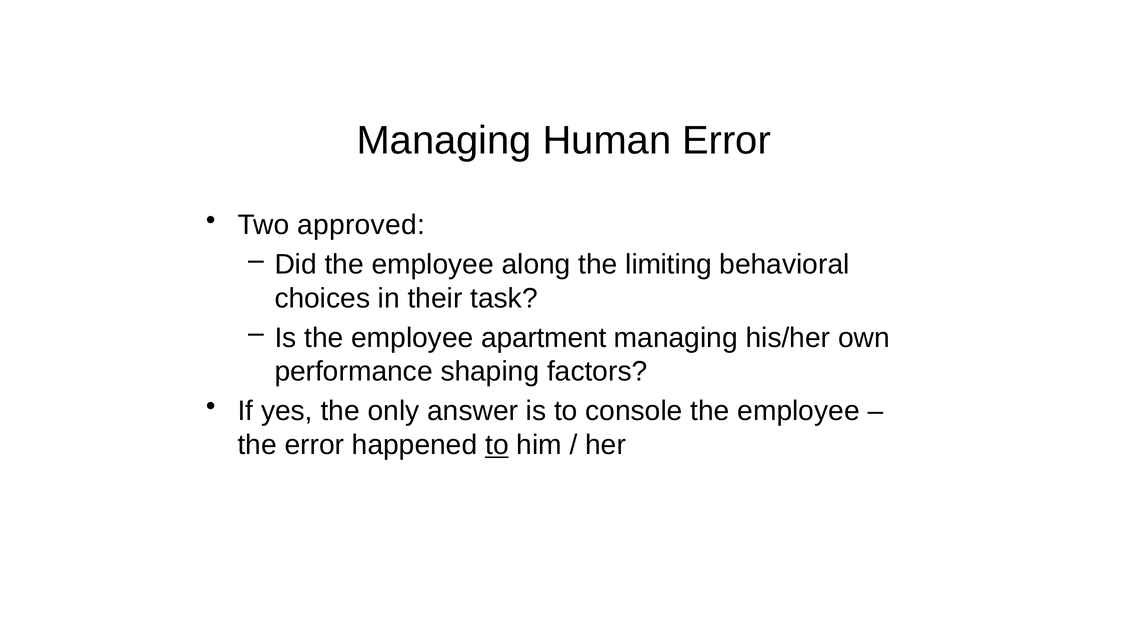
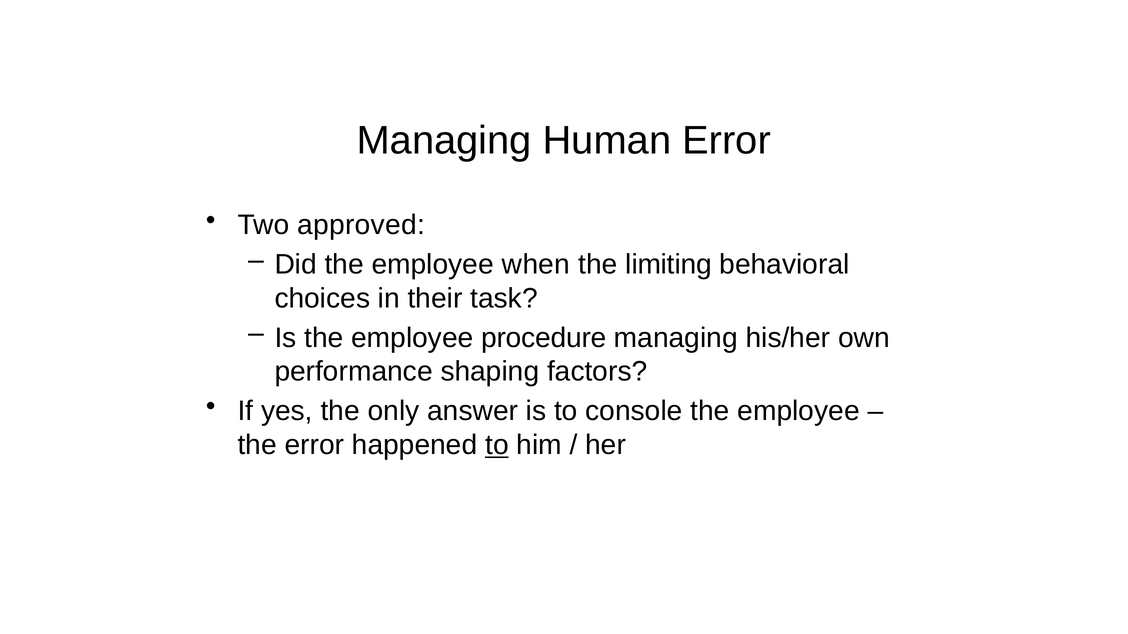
along: along -> when (536, 265)
apartment: apartment -> procedure (544, 338)
